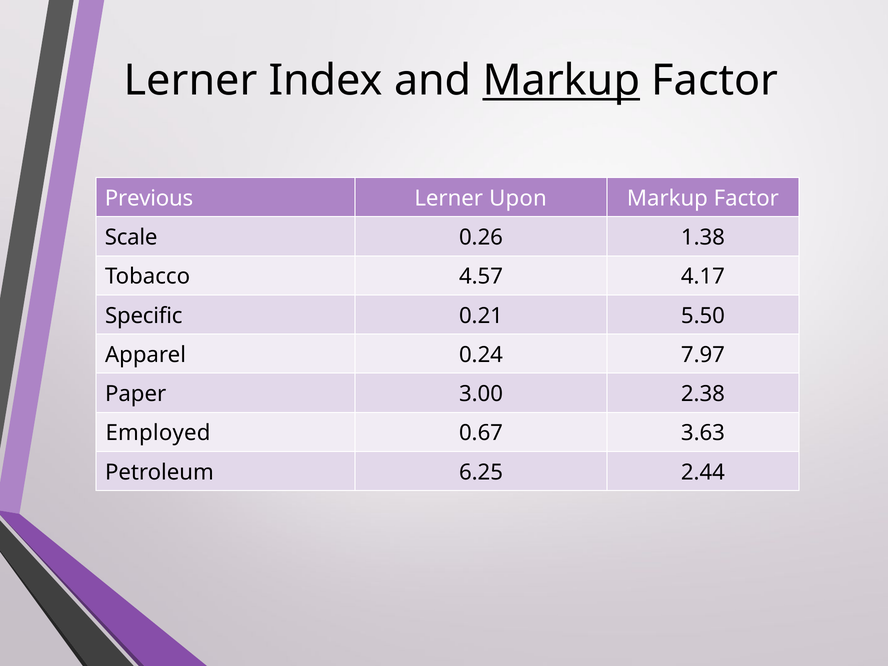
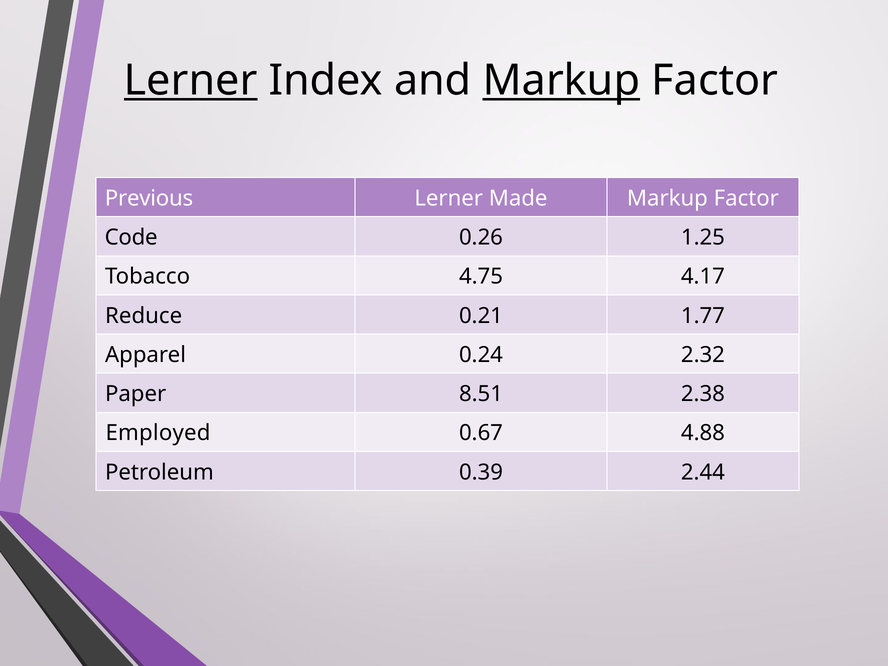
Lerner underline: none -> present (191, 81)
Upon: Upon -> Made (518, 198)
Scale: Scale -> Code (131, 238)
1.38: 1.38 -> 1.25 (703, 238)
4.57: 4.57 -> 4.75 (481, 277)
Specific: Specific -> Reduce (144, 316)
5.50: 5.50 -> 1.77 (703, 316)
7.97: 7.97 -> 2.32 (703, 355)
3.00: 3.00 -> 8.51 (481, 394)
3.63: 3.63 -> 4.88 (703, 433)
6.25: 6.25 -> 0.39 (481, 472)
